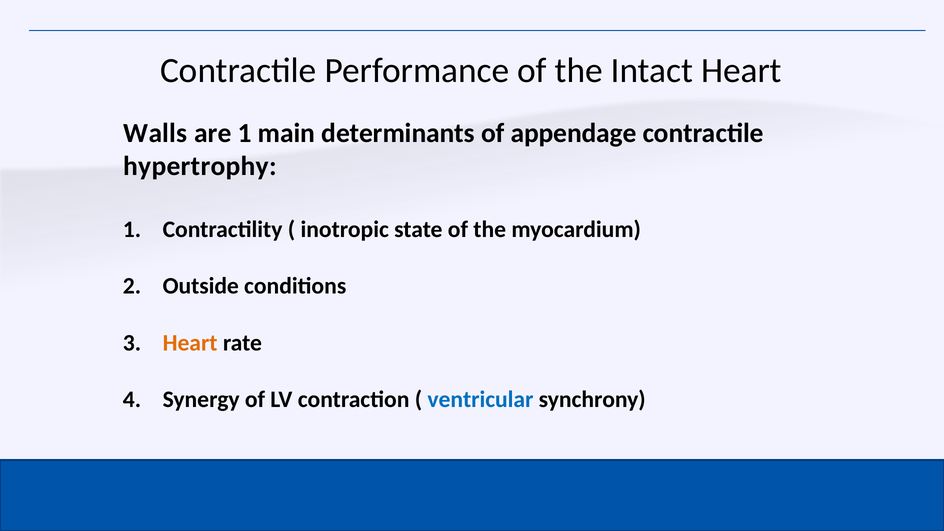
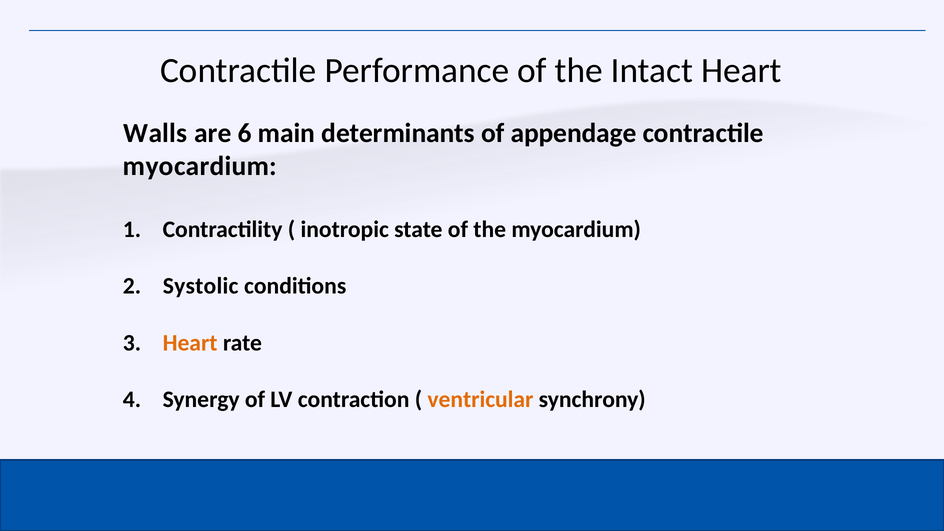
are 1: 1 -> 6 (245, 133)
hypertrophy: hypertrophy -> myocardium (200, 166)
Outside: Outside -> Systolic (201, 286)
ventricular colour: blue -> orange (480, 399)
